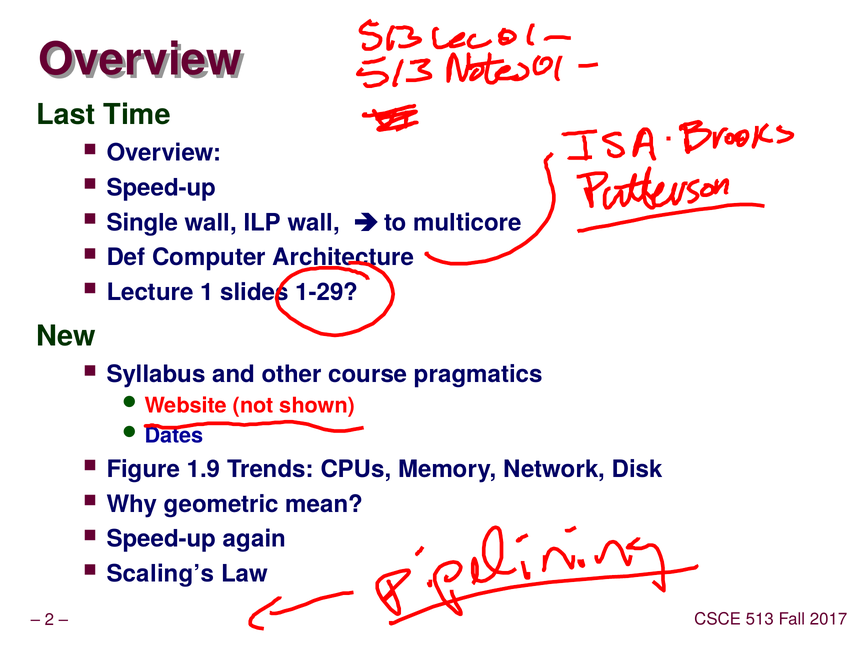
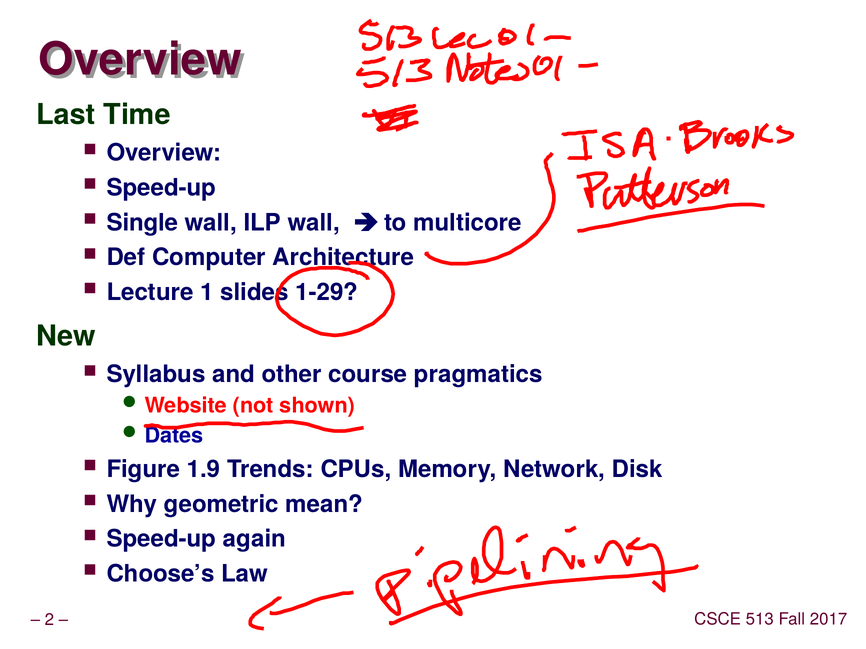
Scaling’s: Scaling’s -> Choose’s (161, 574)
